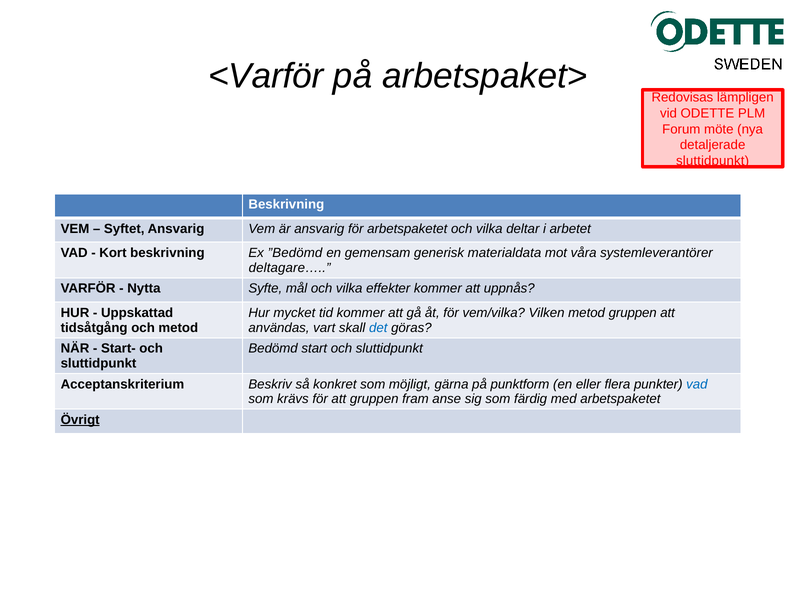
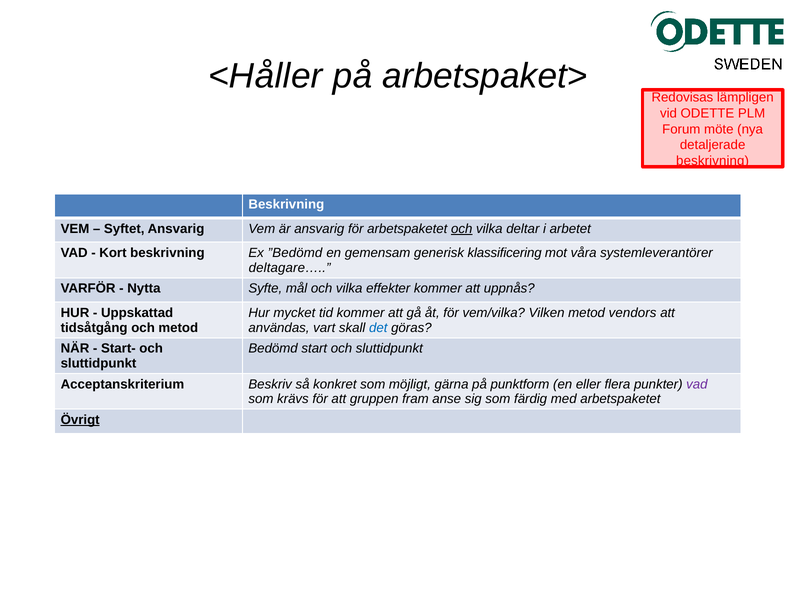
<Varför: <Varför -> <Håller (265, 76)
sluttidpunkt: sluttidpunkt -> beskrivning (713, 161)
och underline: none -> present (462, 229)
materialdata: materialdata -> klassificering (505, 253)
metod gruppen: gruppen -> vendors (633, 313)
vad colour: blue -> purple (697, 384)
